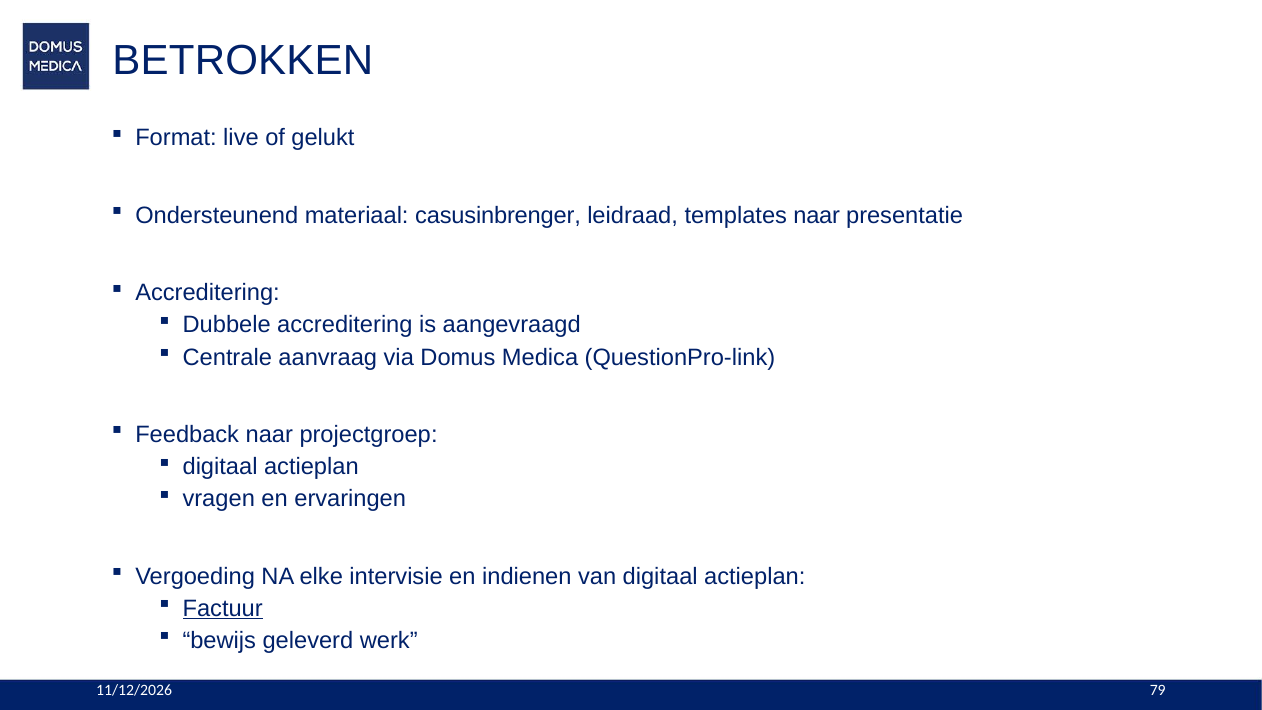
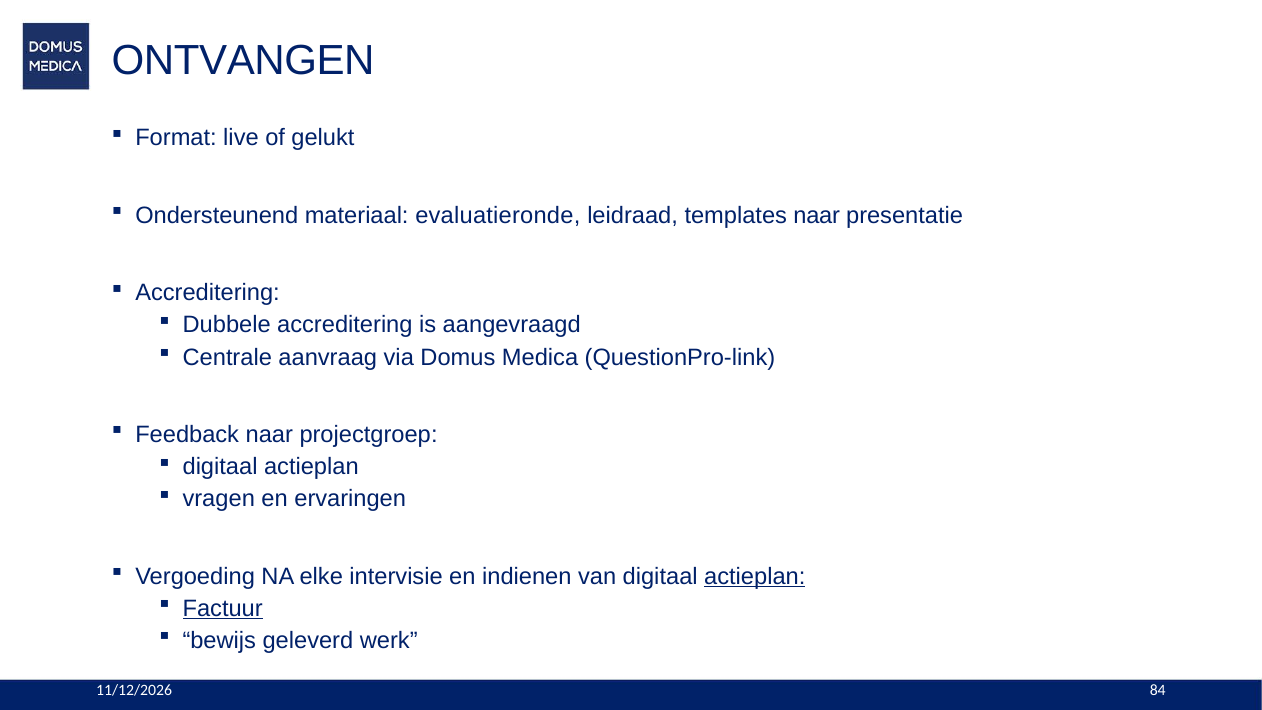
BETROKKEN: BETROKKEN -> ONTVANGEN (243, 61)
casusinbrenger: casusinbrenger -> evaluatieronde (498, 216)
actieplan underline: none -> present (755, 576)
79: 79 -> 84 (1158, 691)
